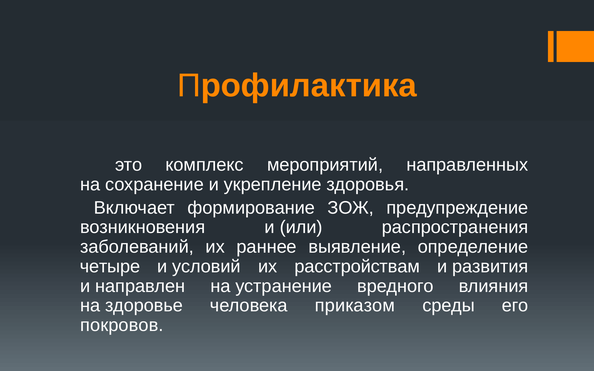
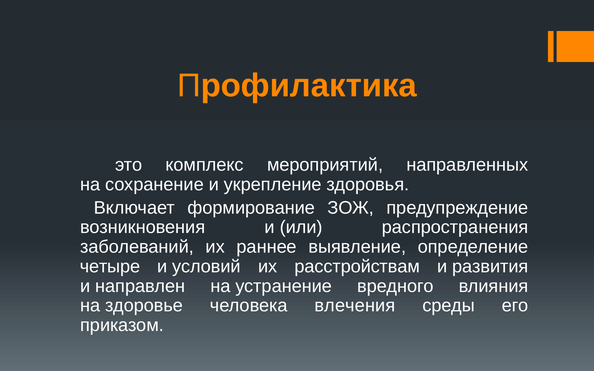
приказом: приказом -> влечения (355, 306)
покровов: покровов -> приказом (122, 325)
